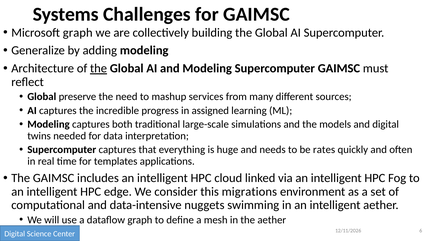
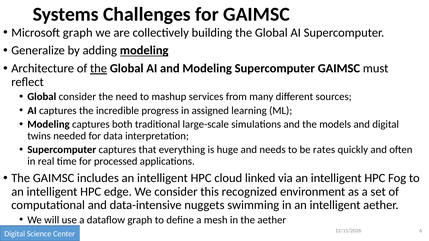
modeling underline: none -> present (144, 51)
Global preserve: preserve -> consider (77, 97)
templates: templates -> processed (116, 161)
migrations: migrations -> recognized (249, 192)
